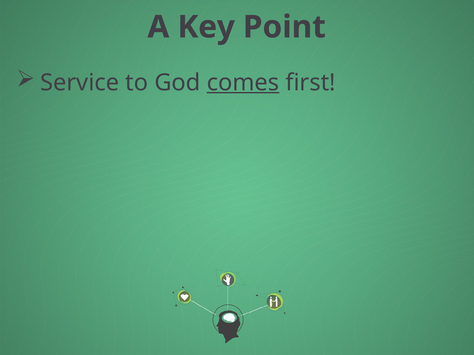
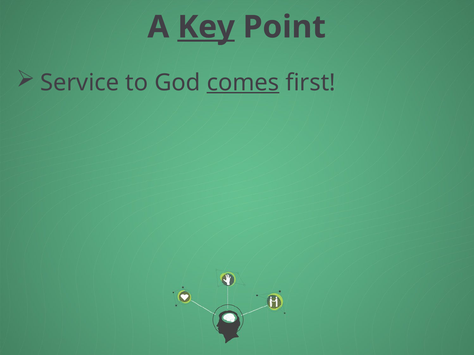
Key underline: none -> present (206, 27)
